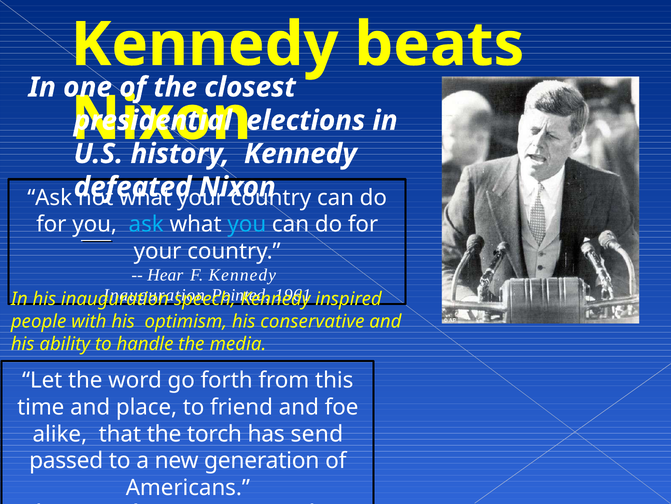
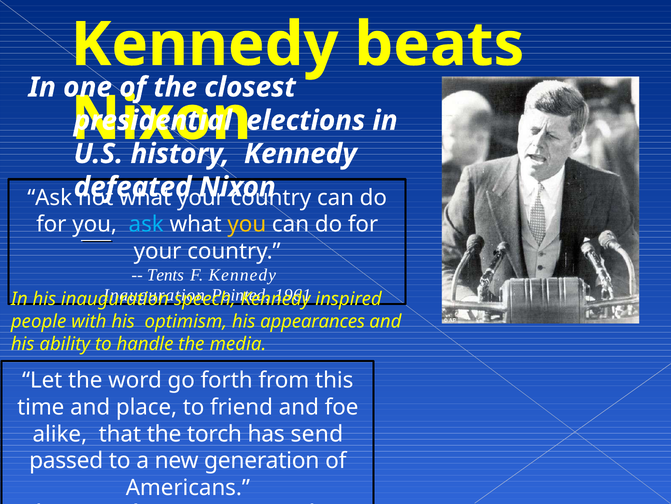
you colour: light blue -> yellow (247, 224)
Hear: Hear -> Tents (165, 274)
conservative: conservative -> appearances (313, 321)
